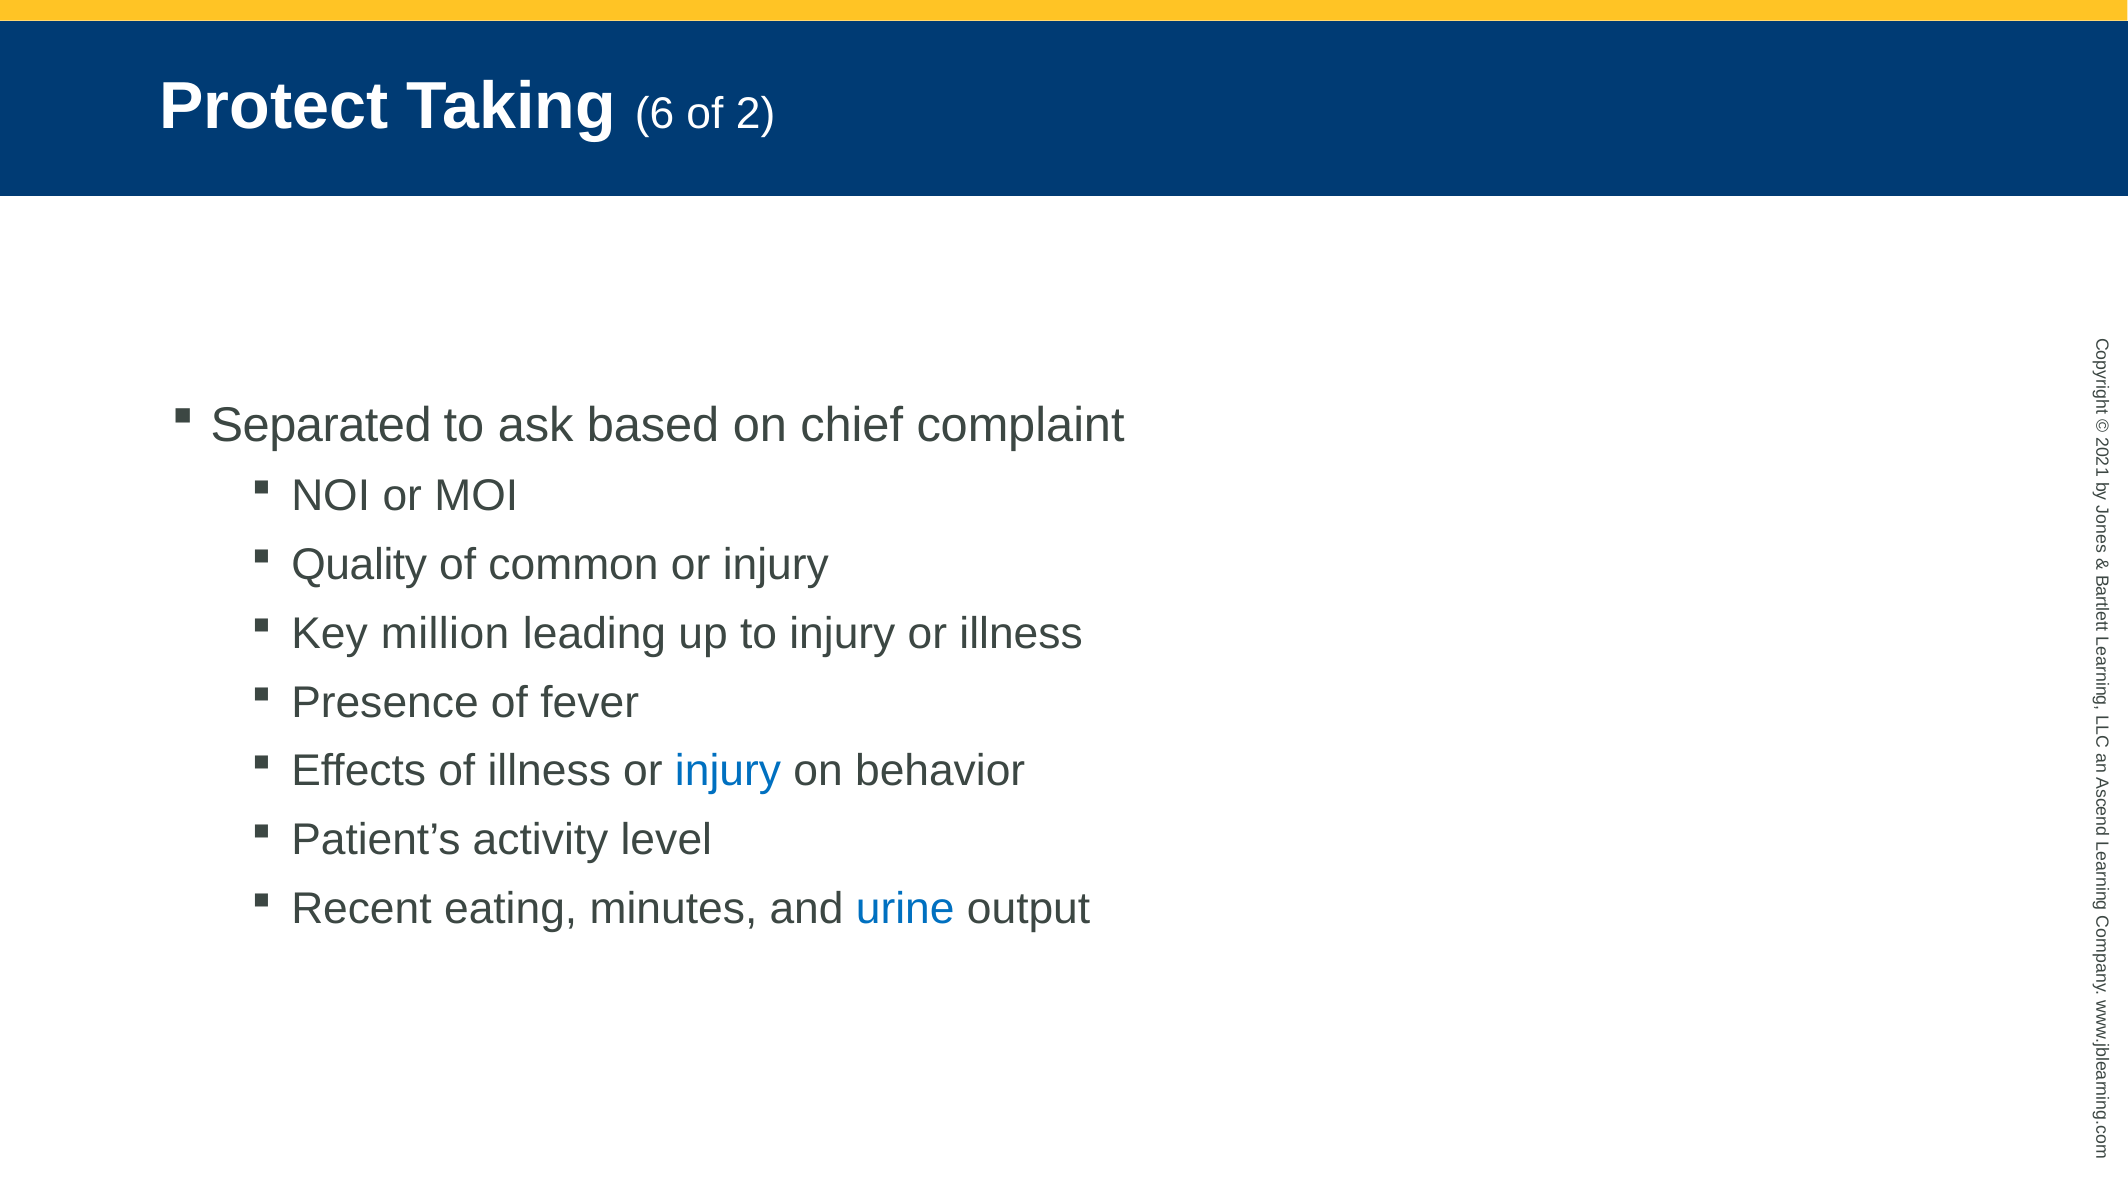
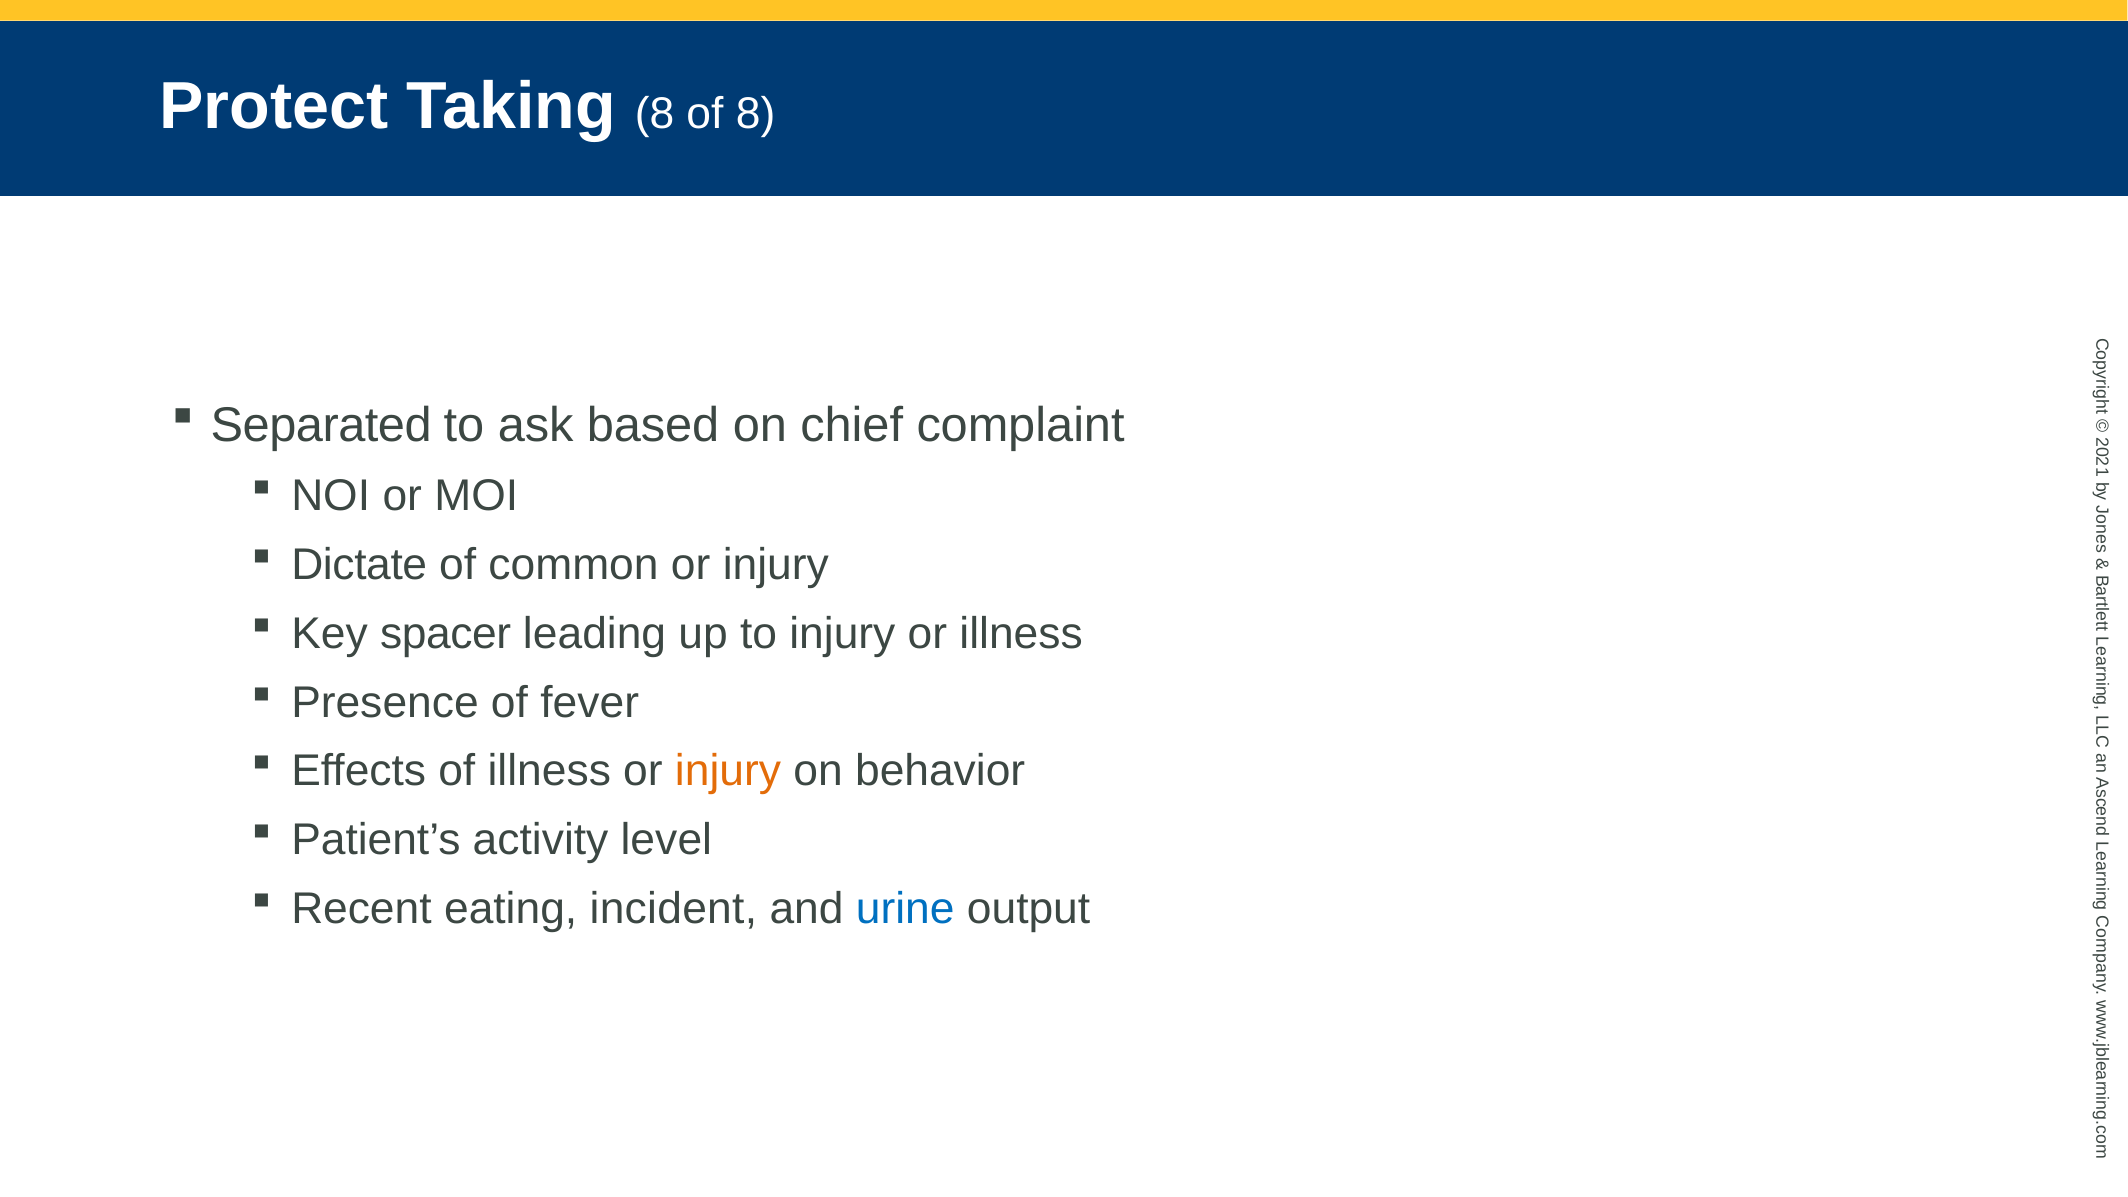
Taking 6: 6 -> 8 (655, 114)
of 2: 2 -> 8 (756, 114)
Quality: Quality -> Dictate (359, 565)
million: million -> spacer (446, 634)
injury colour: blue -> orange (728, 771)
minutes: minutes -> incident (673, 909)
